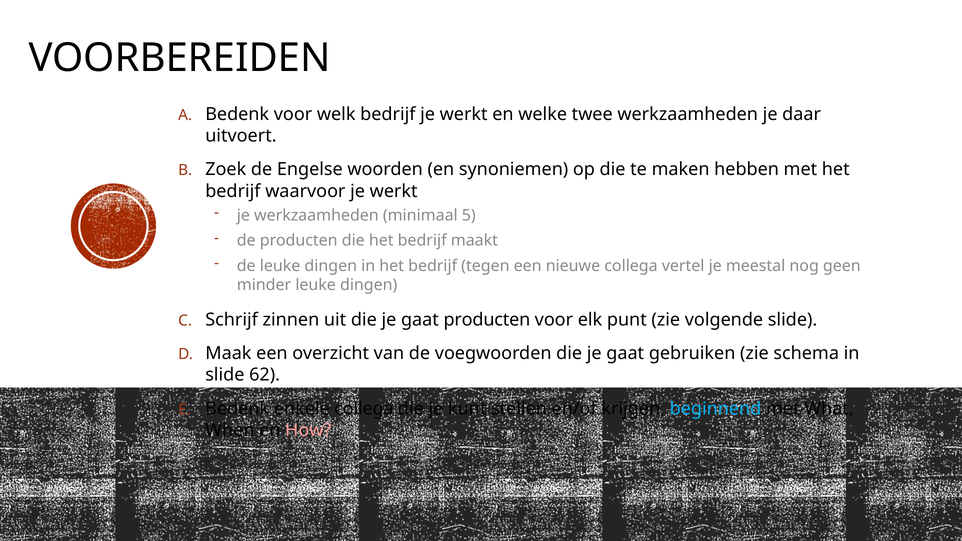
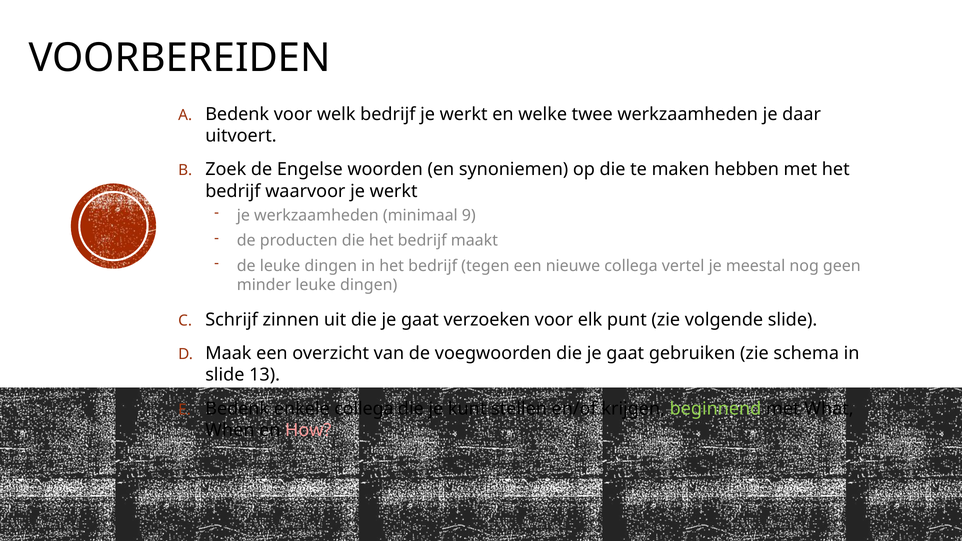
5: 5 -> 9 (469, 215)
gaat producten: producten -> verzoeken (487, 320)
62: 62 -> 13 (265, 375)
beginnend colour: light blue -> light green (716, 409)
